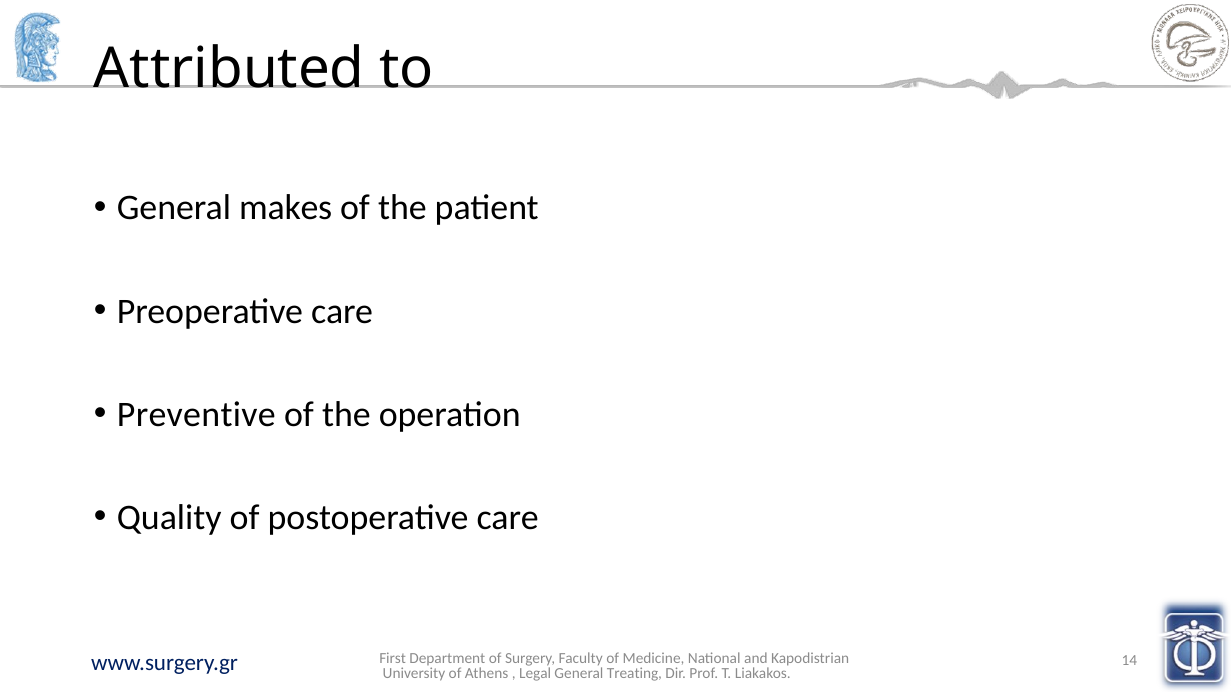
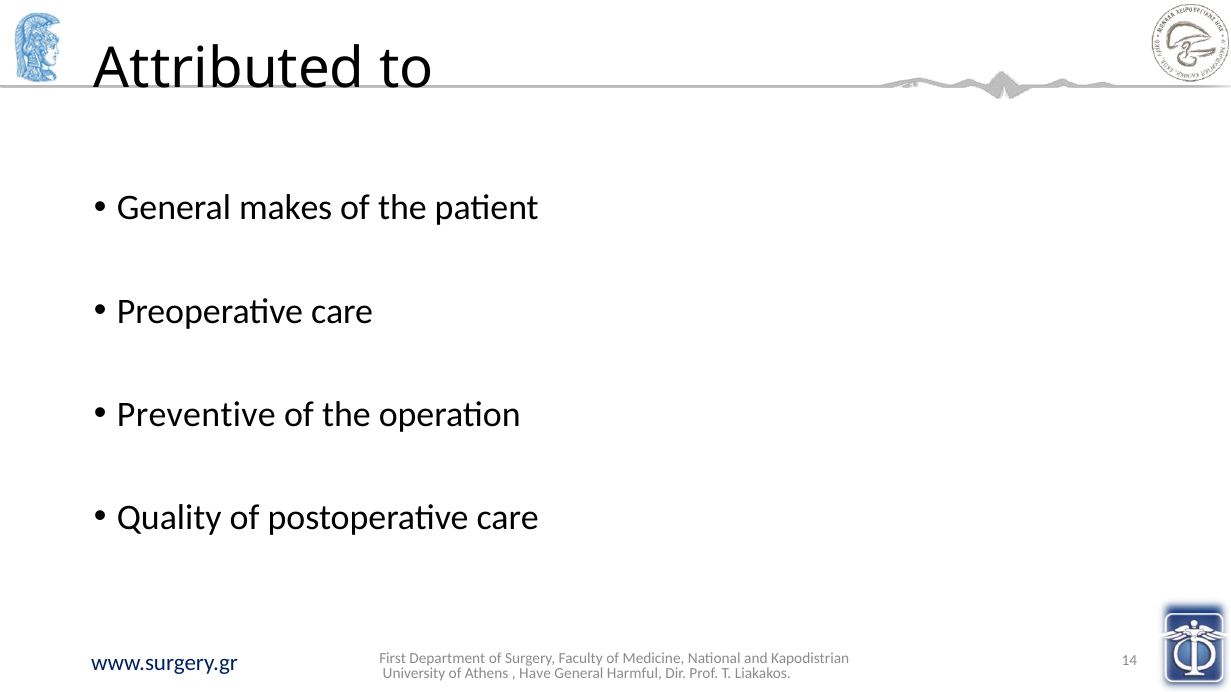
Legal: Legal -> Have (535, 674)
Treating: Treating -> Harmful (634, 674)
